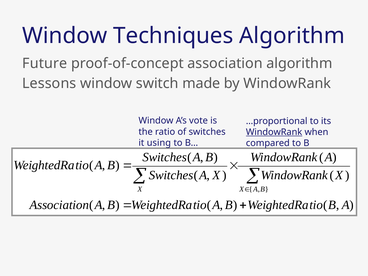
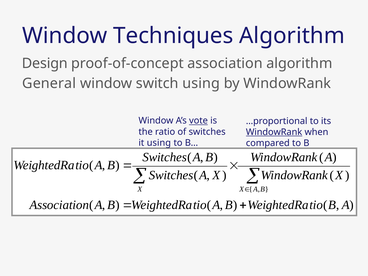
Future: Future -> Design (45, 64)
Lessons: Lessons -> General (49, 84)
switch made: made -> using (201, 84)
vote underline: none -> present (198, 121)
